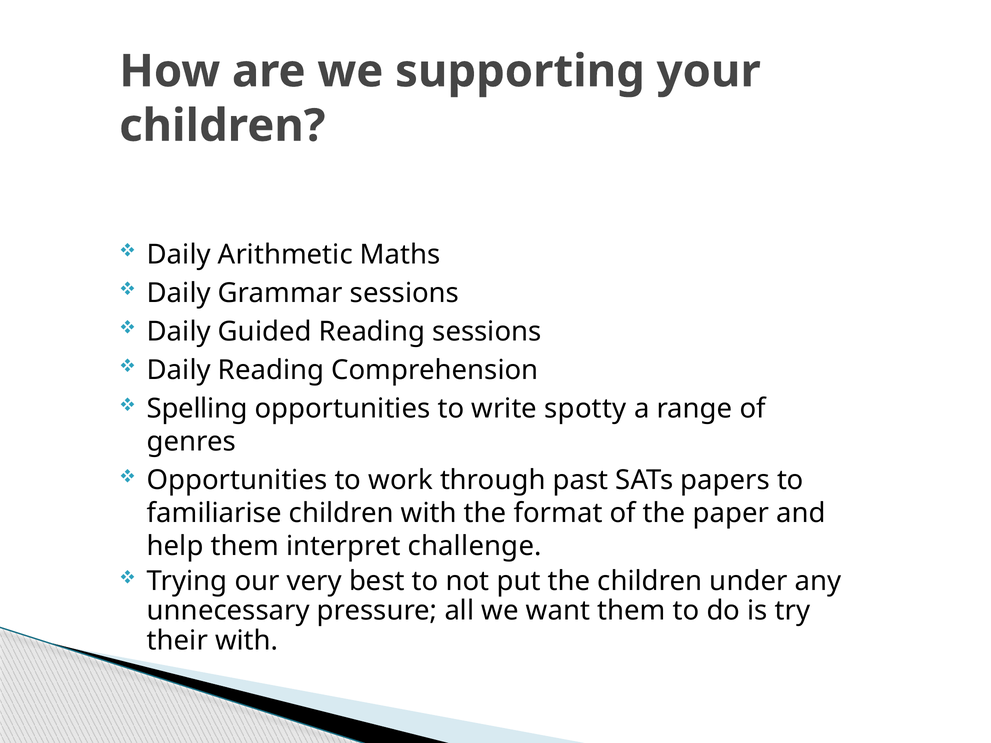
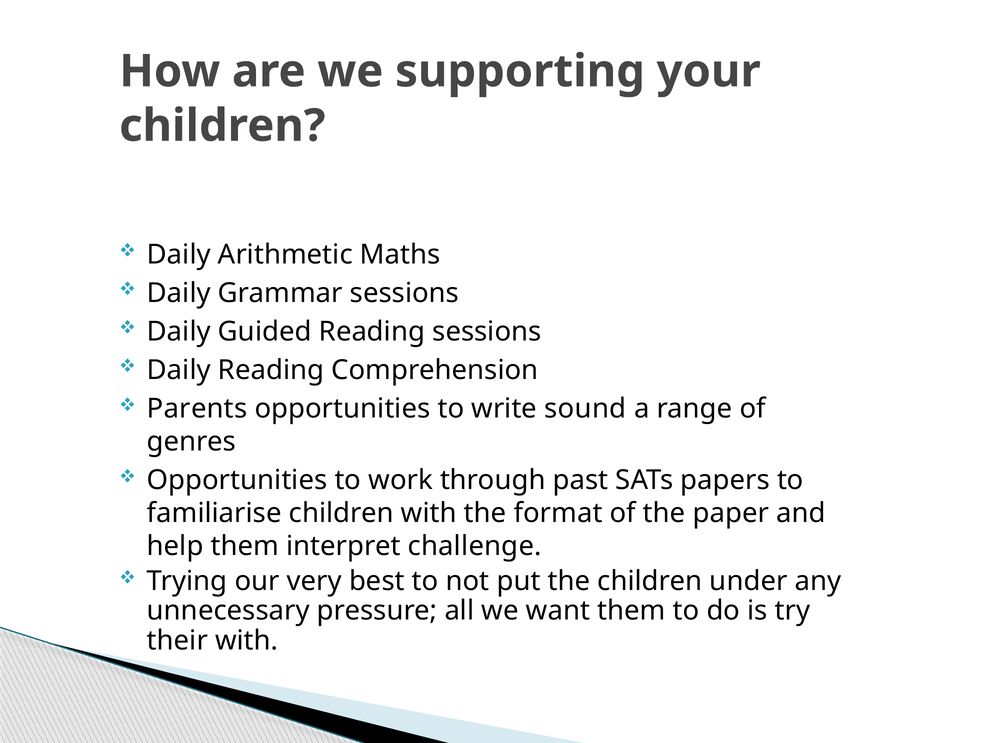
Spelling: Spelling -> Parents (197, 409)
spotty: spotty -> sound (585, 409)
